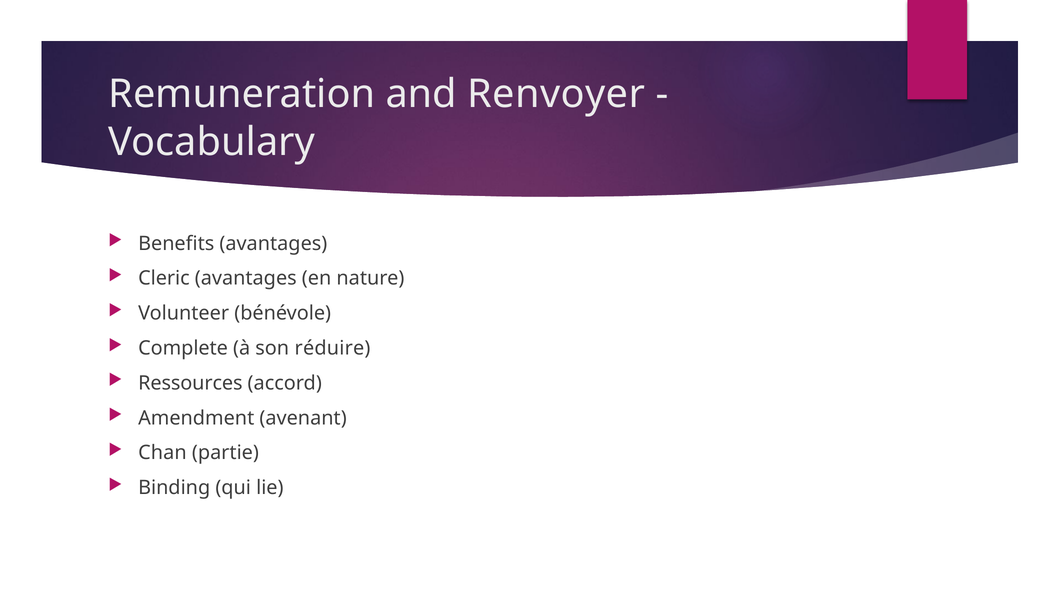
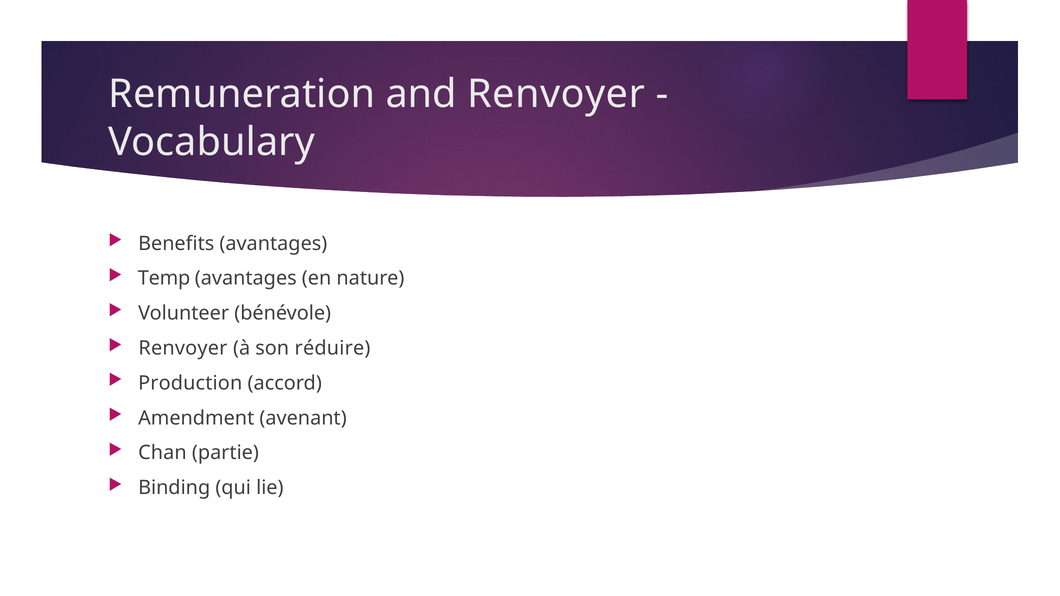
Cleric: Cleric -> Temp (164, 279)
Complete: Complete -> Renvoyer (183, 348)
Ressources: Ressources -> Production (190, 383)
